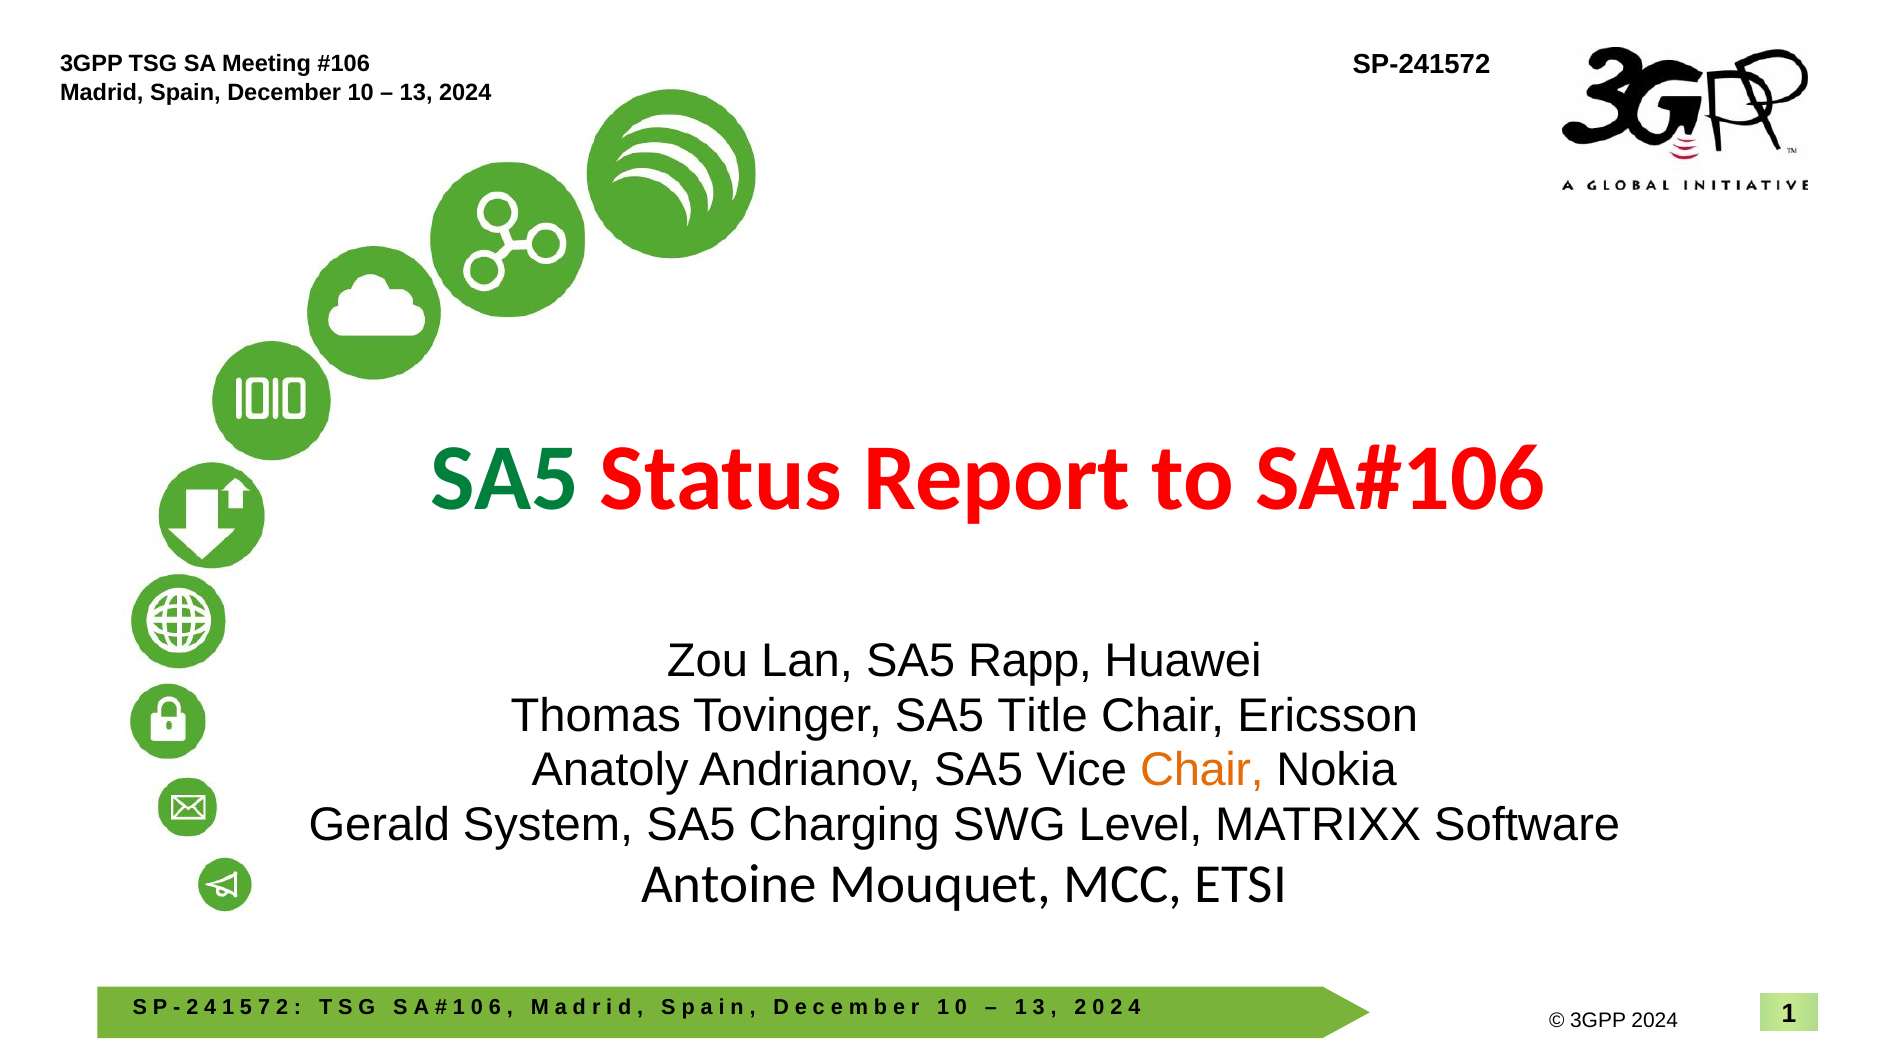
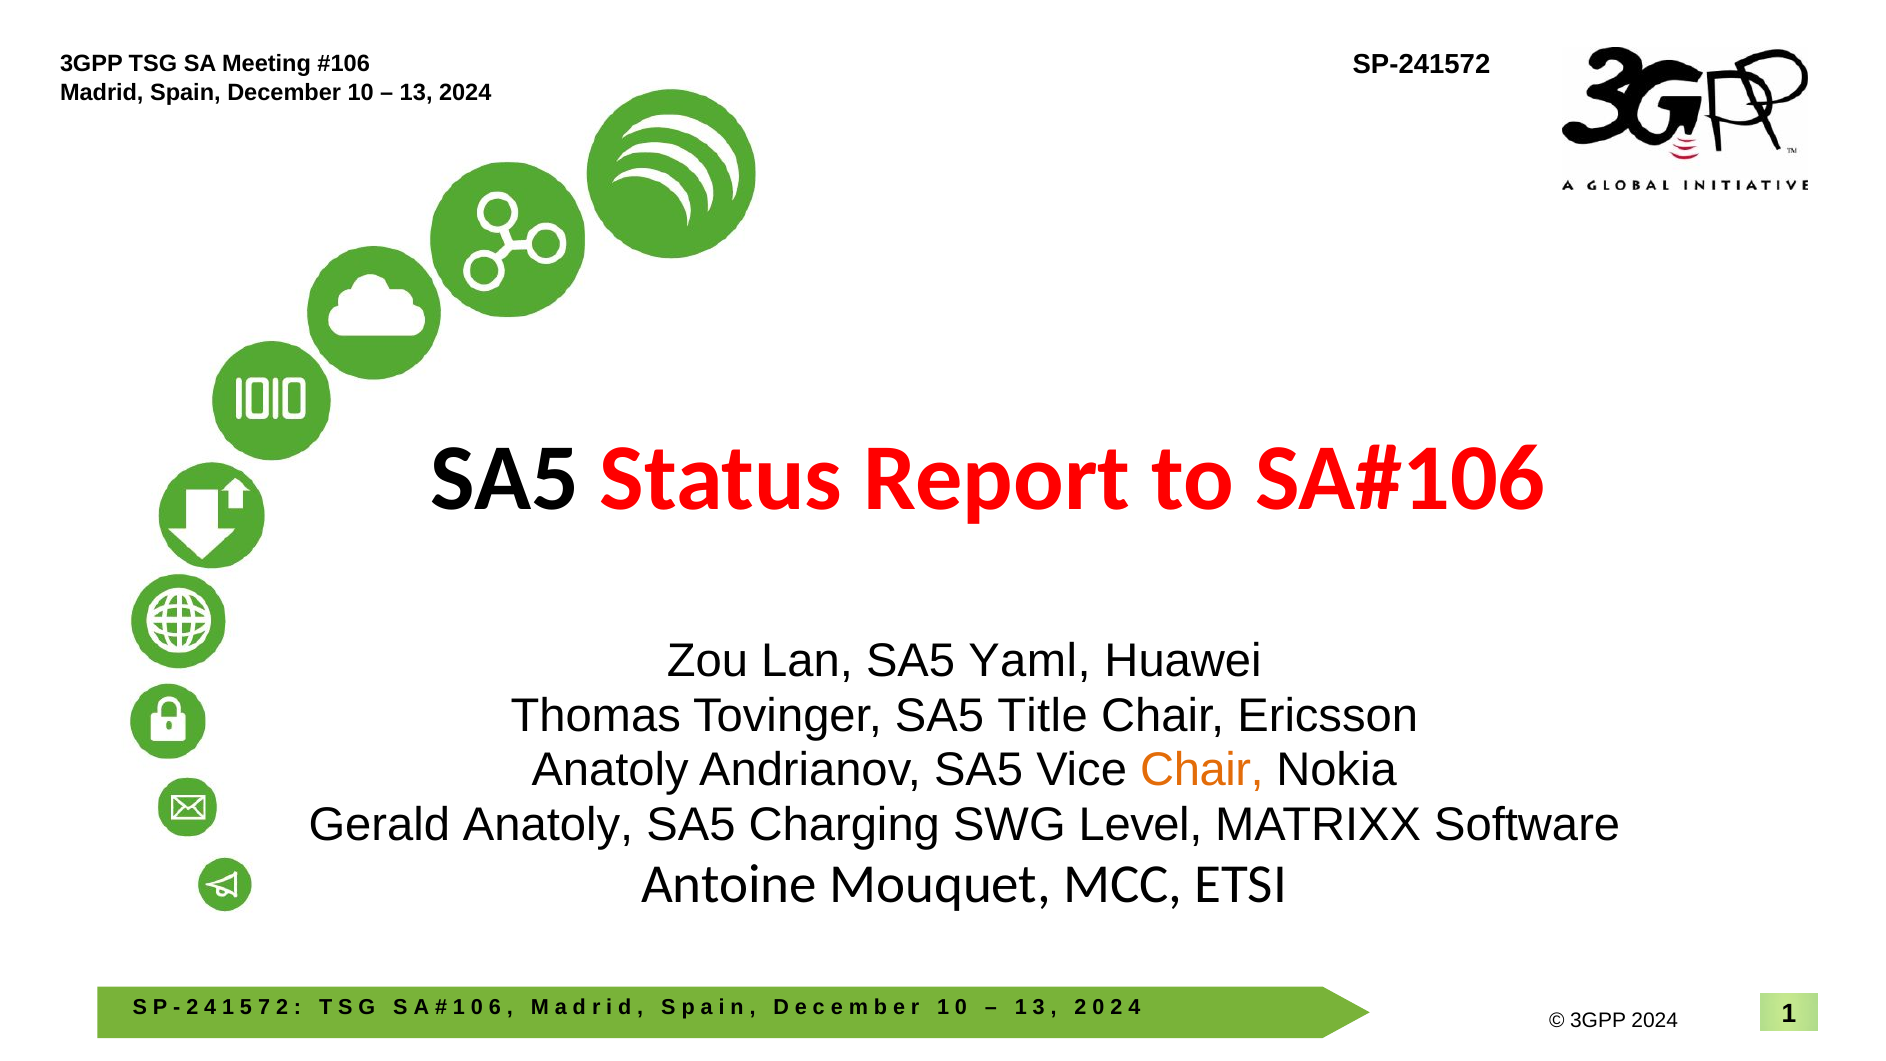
SA5 colour: green -> black (505, 478)
Rapp: Rapp -> Yaml (1029, 661)
Gerald System: System -> Anatoly (548, 825)
